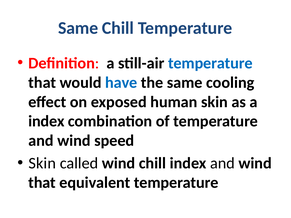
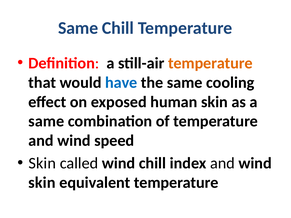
temperature colour: blue -> orange (210, 63)
index: index -> same (46, 121)
that: that -> skin (42, 183)
